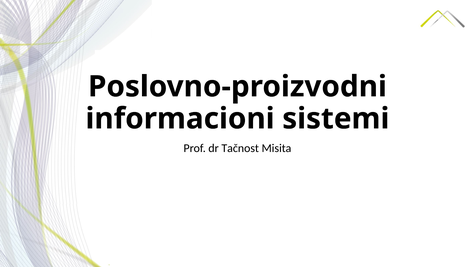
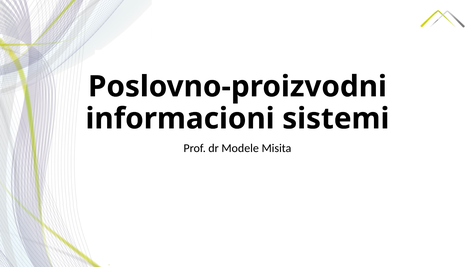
Tačnost: Tačnost -> Modele (240, 148)
